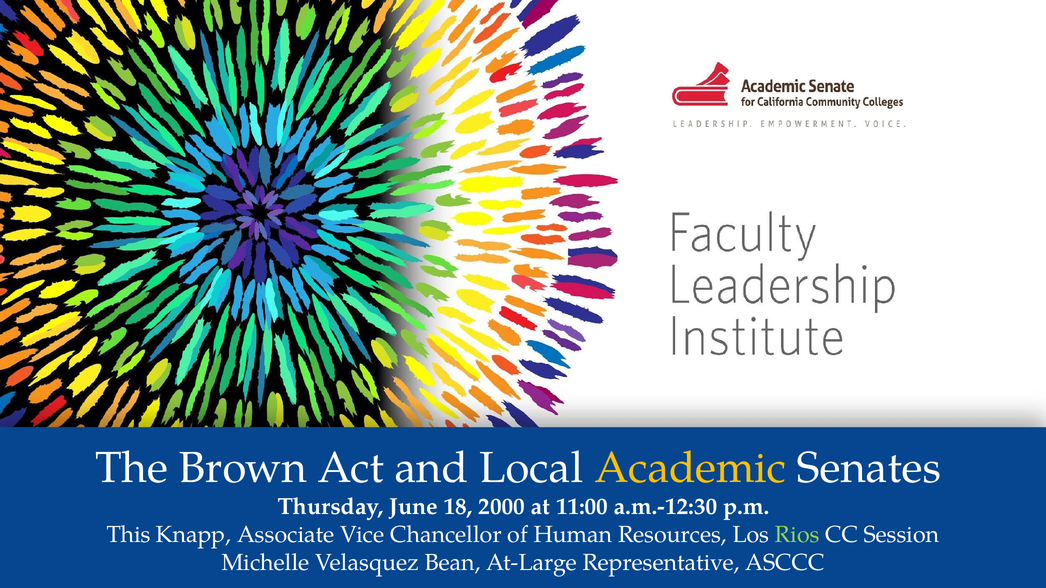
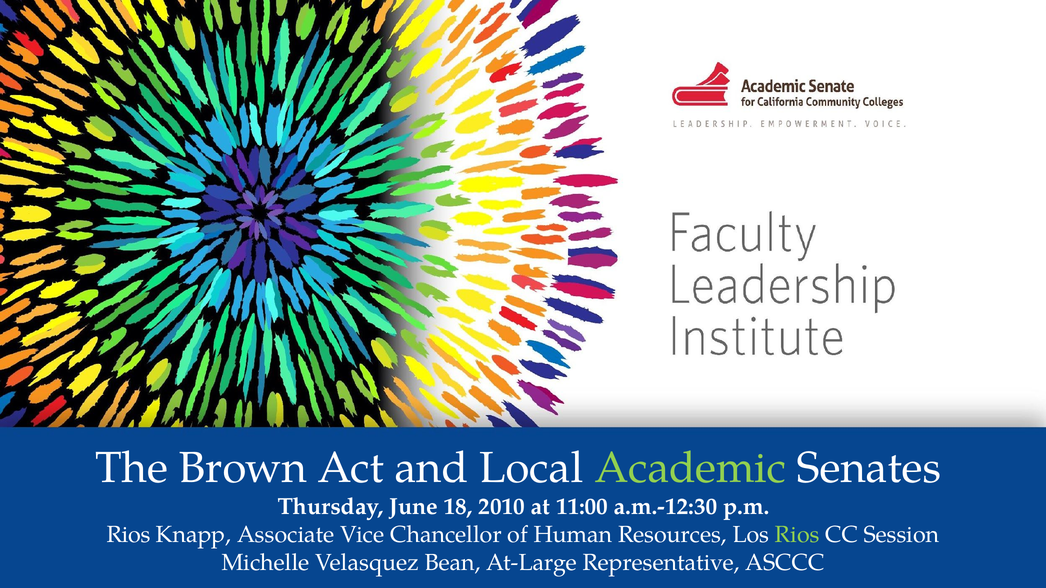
Academic colour: yellow -> light green (690, 468)
2000: 2000 -> 2010 (502, 507)
This: This -> Rios (129, 535)
